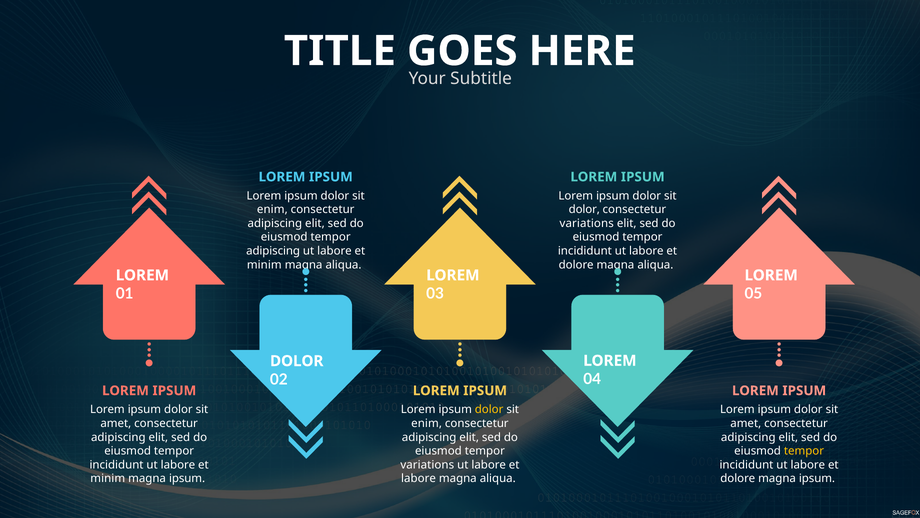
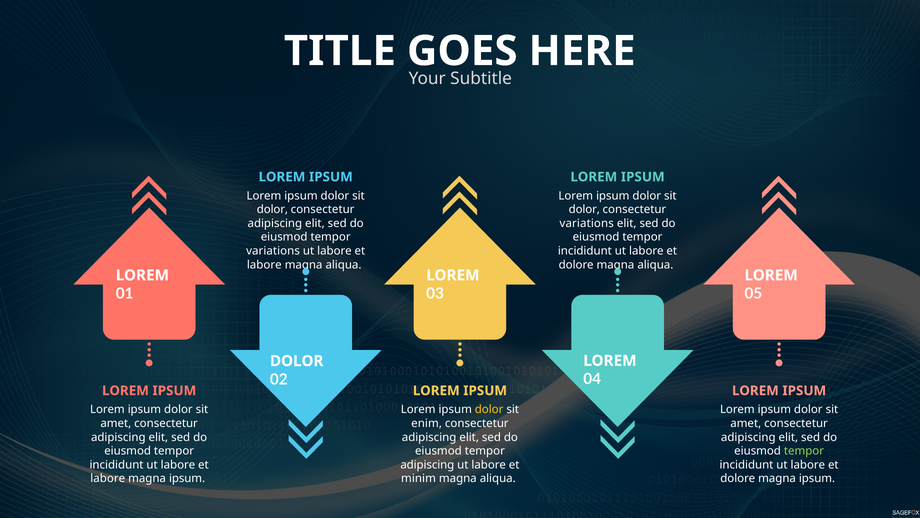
enim: enim -> dolor (272, 209)
adipiscing: adipiscing -> variations (273, 251)
minim: minim -> labore (264, 265)
tempor colour: yellow -> light green (804, 451)
variations: variations -> adipiscing (427, 464)
minim: minim -> labore (108, 478)
labore: labore -> minim (419, 478)
